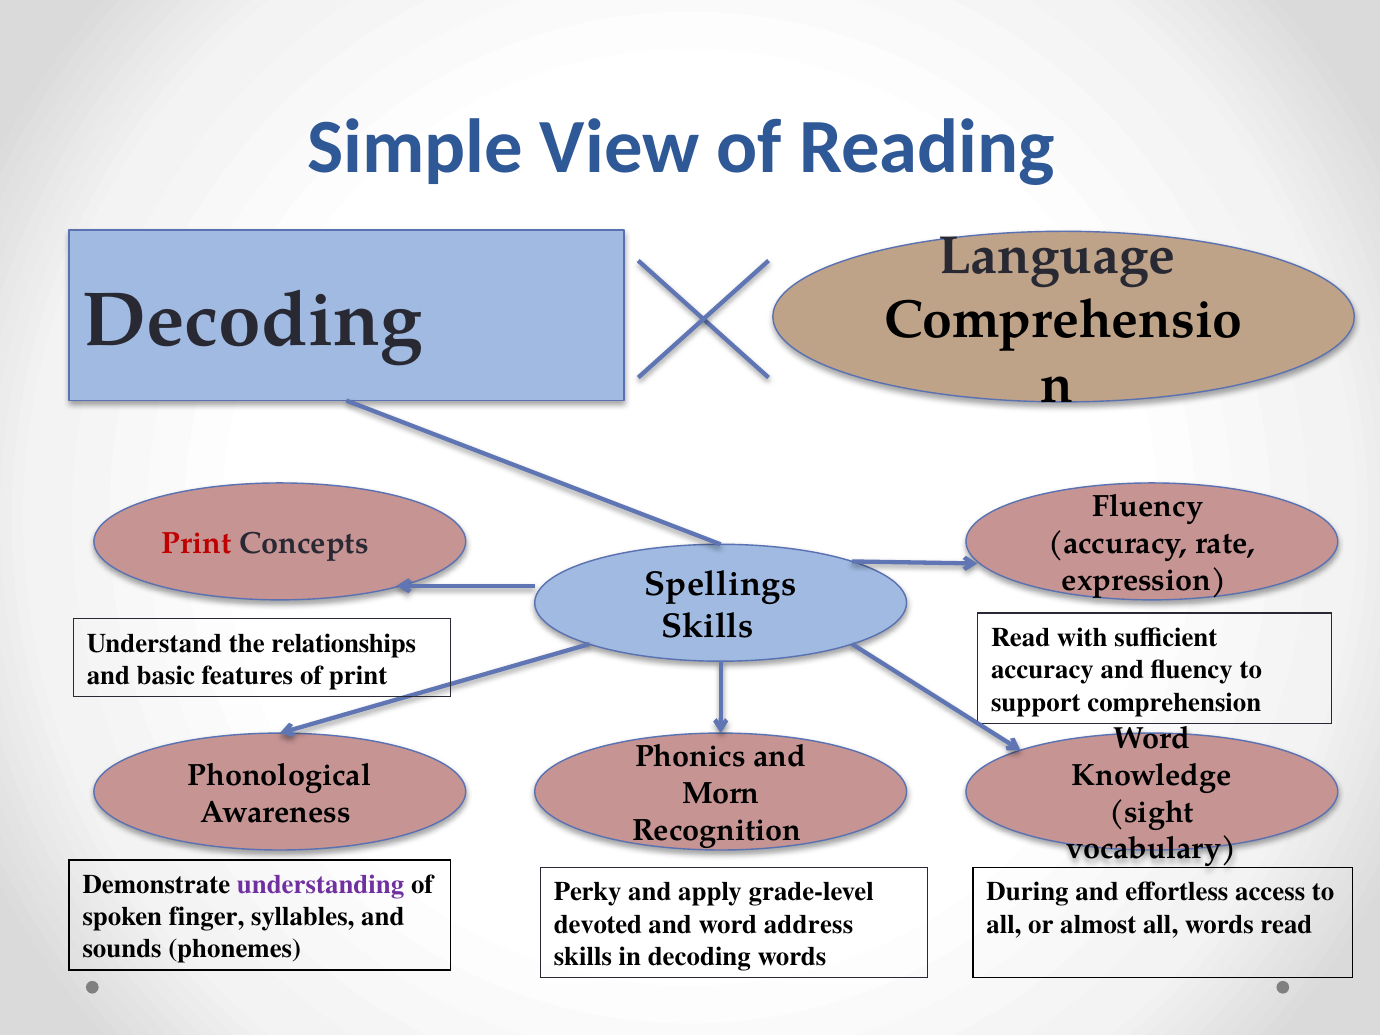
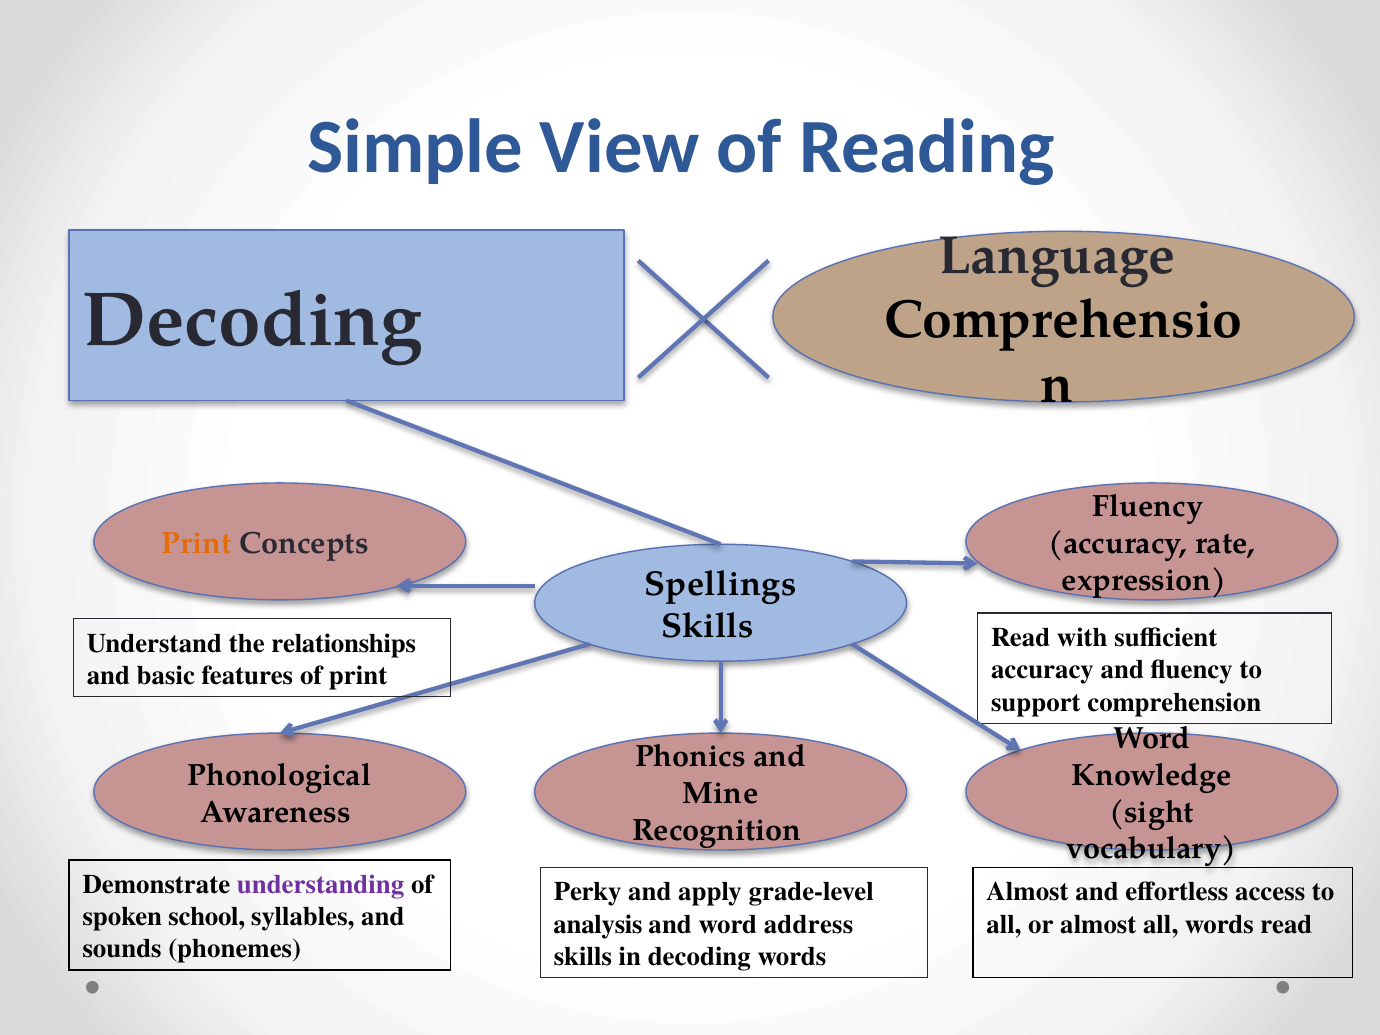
Print colour: red -> orange (197, 544)
Morn: Morn -> Mine (720, 794)
During: During -> Almost (1028, 892)
finger: finger -> school (207, 917)
devoted: devoted -> analysis (598, 924)
